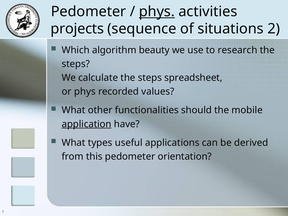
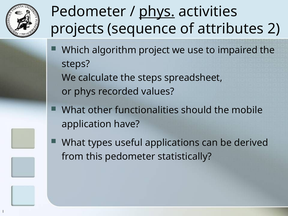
situations: situations -> attributes (231, 29)
beauty: beauty -> project (154, 50)
research: research -> impaired (238, 50)
application underline: present -> none (87, 124)
orientation: orientation -> statistically (185, 156)
